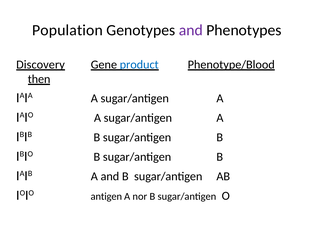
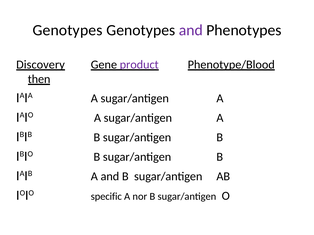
Population: Population -> Genotypes (68, 30)
product colour: blue -> purple (139, 65)
antigen: antigen -> specific (106, 197)
